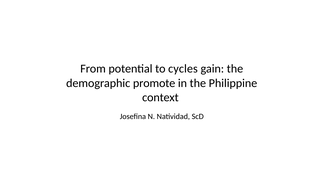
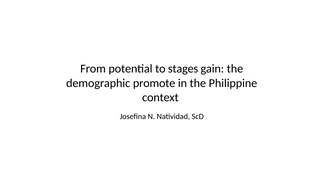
cycles: cycles -> stages (183, 69)
